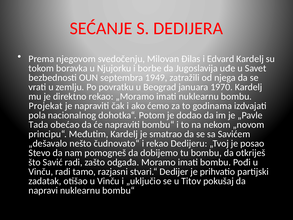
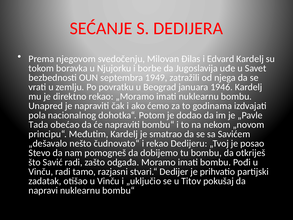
1970: 1970 -> 1946 (222, 87)
Projekat: Projekat -> Unapred (46, 106)
